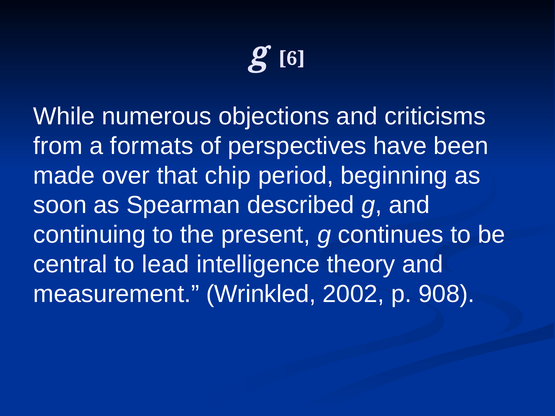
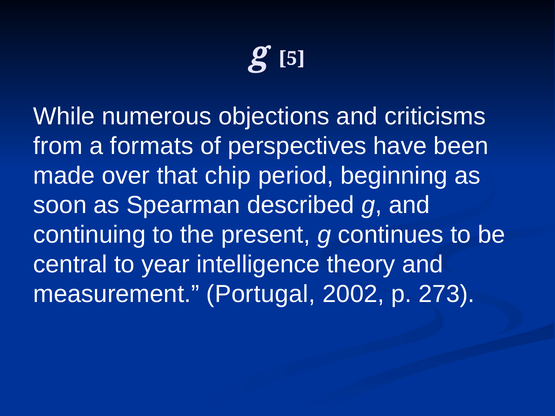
6: 6 -> 5 (292, 59)
lead: lead -> year (166, 264)
Wrinkled: Wrinkled -> Portugal (261, 294)
908: 908 -> 273 (447, 294)
